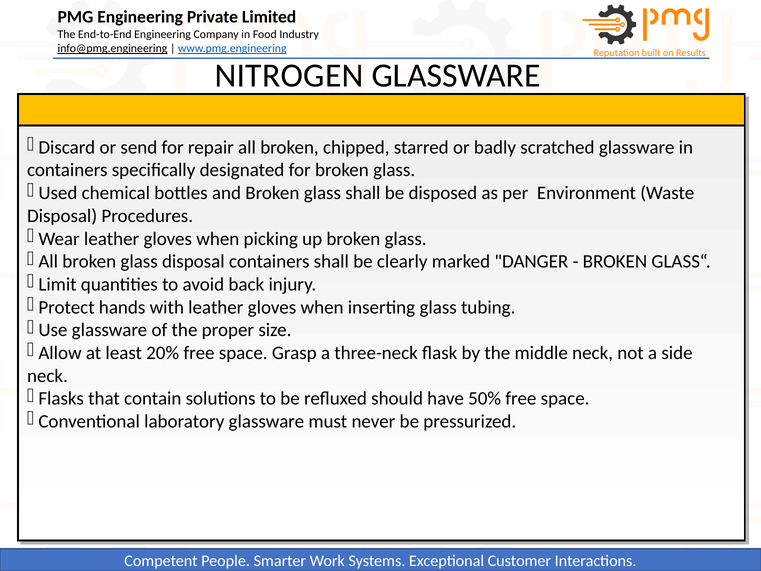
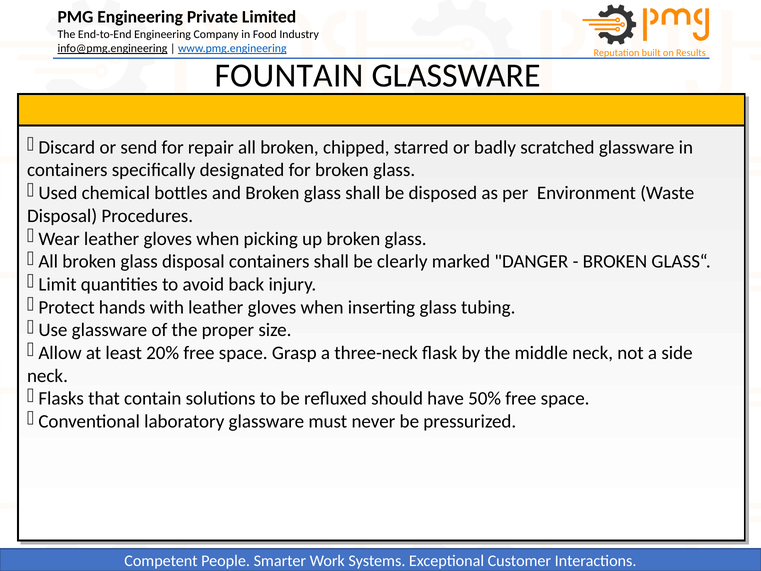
NITROGEN: NITROGEN -> FOUNTAIN (289, 76)
